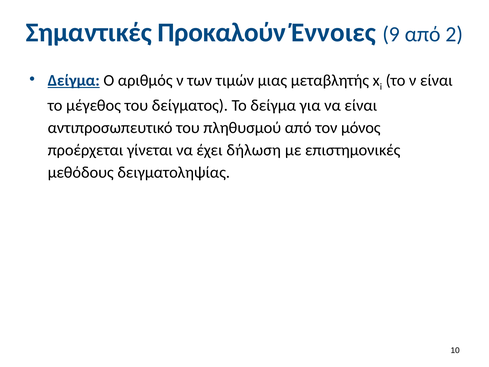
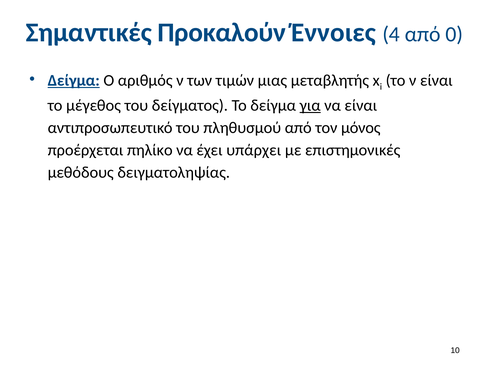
9: 9 -> 4 (391, 34)
2: 2 -> 0 (454, 34)
για underline: none -> present (310, 105)
γίνεται: γίνεται -> πηλίκο (150, 150)
δήλωση: δήλωση -> υπάρχει (254, 150)
